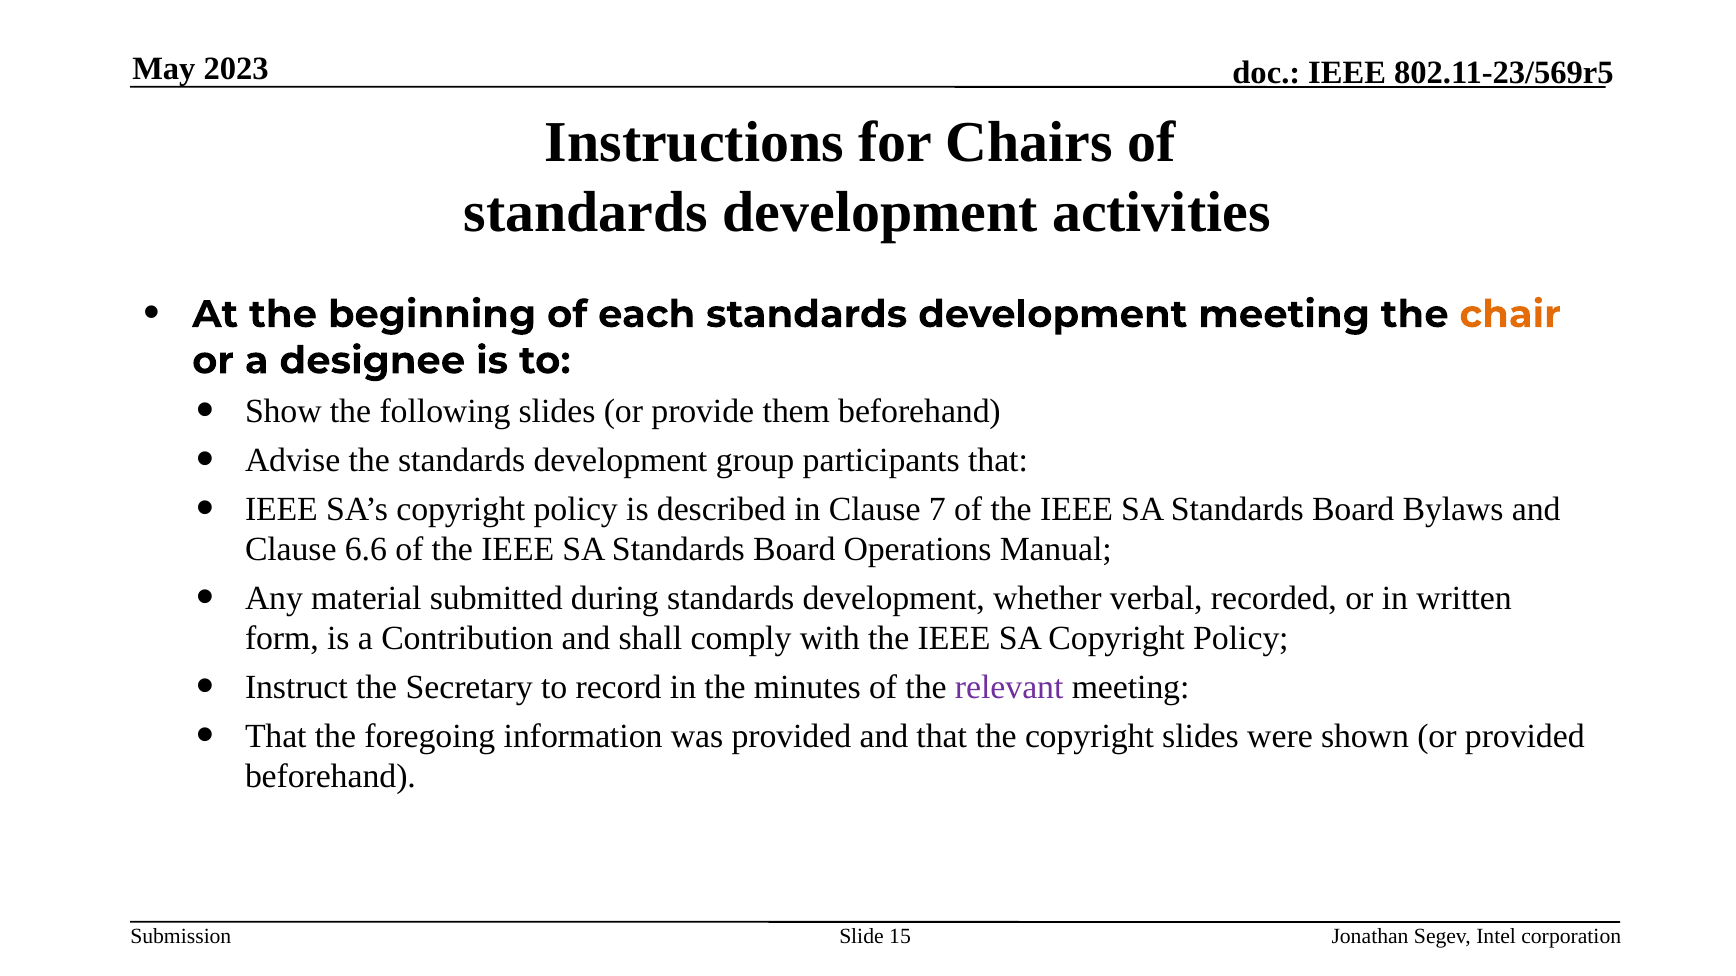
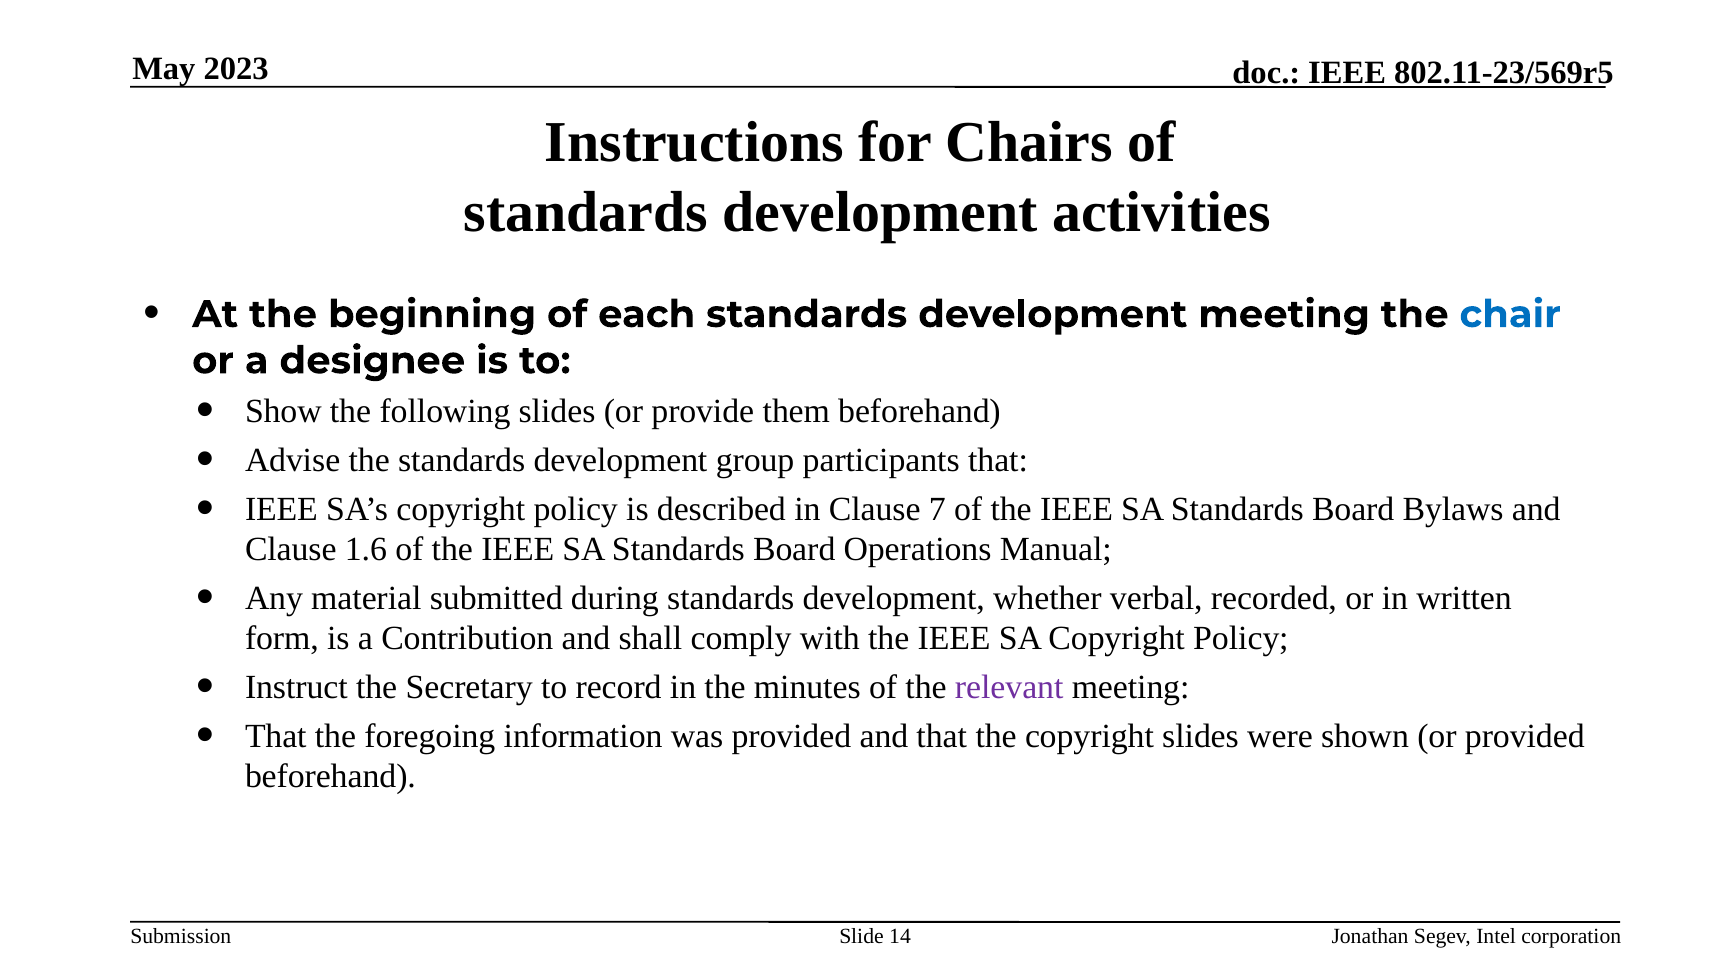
chair colour: orange -> blue (1510, 315)
6.6: 6.6 -> 1.6 (366, 550)
15: 15 -> 14 (900, 937)
